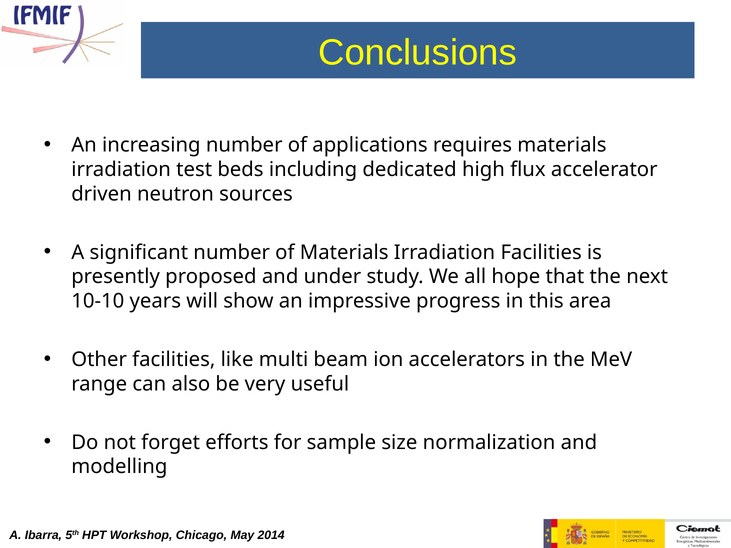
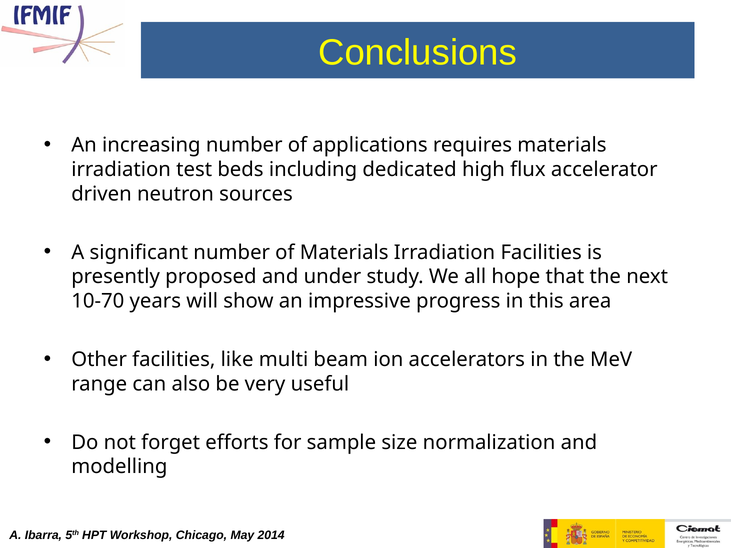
10-10: 10-10 -> 10-70 (98, 301)
